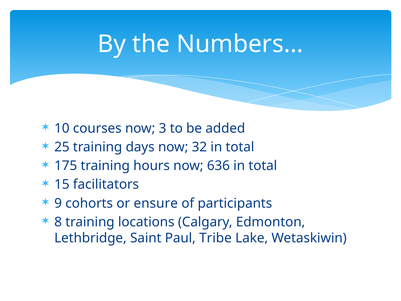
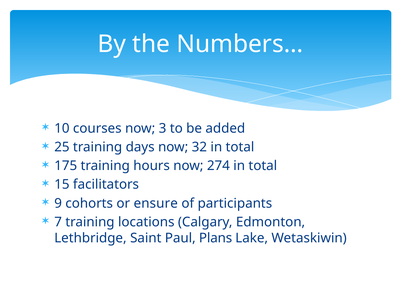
636: 636 -> 274 (218, 166)
8: 8 -> 7 (58, 222)
Tribe: Tribe -> Plans (216, 238)
